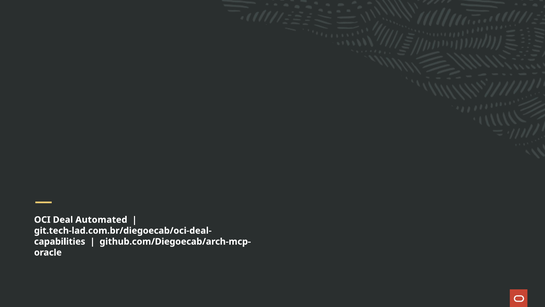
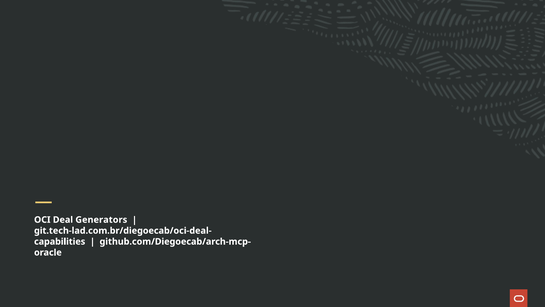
Automated: Automated -> Generators (101, 219)
